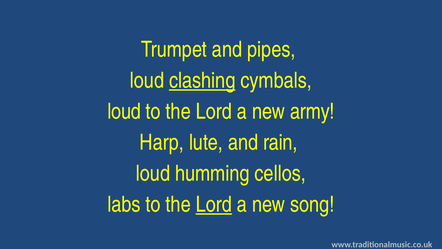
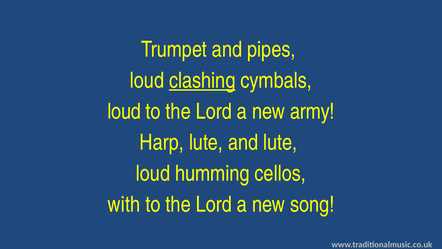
and rain: rain -> lute (280, 142)
labs: labs -> with (124, 204)
Lord underline: present -> none (214, 204)
